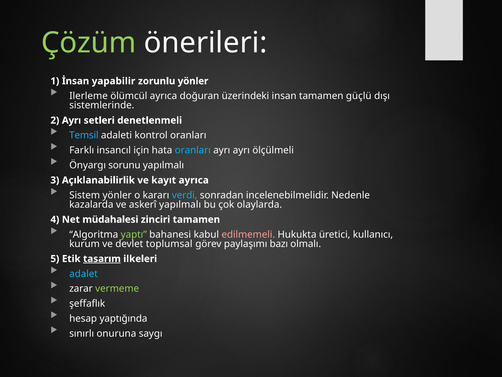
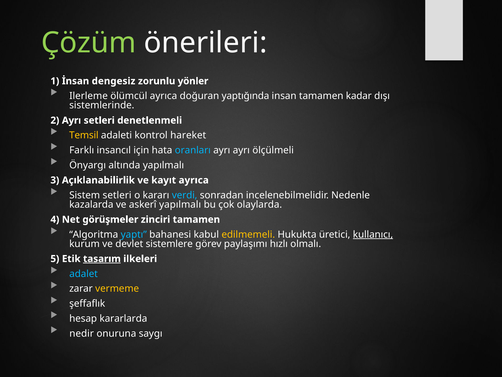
yapabilir: yapabilir -> dengesiz (114, 81)
üzerindeki: üzerindeki -> yaptığında (245, 96)
güçlü: güçlü -> kadar (359, 96)
Temsil colour: light blue -> yellow (84, 135)
kontrol oranları: oranları -> hareket (188, 135)
sorunu: sorunu -> altında (124, 165)
Sistem yönler: yönler -> setleri (117, 195)
müdahalesi: müdahalesi -> görüşmeler (110, 219)
yaptı colour: light green -> light blue (134, 234)
edilmemeli colour: pink -> yellow (248, 234)
kullanıcı underline: none -> present (373, 234)
toplumsal: toplumsal -> sistemlere (169, 244)
bazı: bazı -> hızlı (279, 244)
vermeme colour: light green -> yellow (117, 288)
yaptığında: yaptığında -> kararlarda (123, 318)
sınırlı: sınırlı -> nedir (82, 333)
